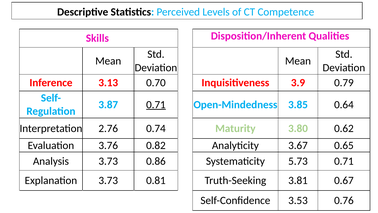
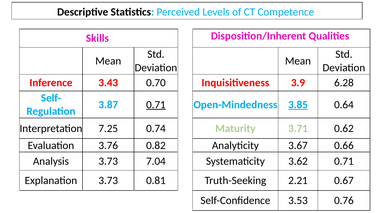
3.13: 3.13 -> 3.43 (108, 83)
0.79: 0.79 -> 6.28 (344, 83)
3.85 underline: none -> present (298, 104)
2.76: 2.76 -> 7.25 (108, 128)
3.80: 3.80 -> 3.71 (298, 128)
0.65: 0.65 -> 0.66 (344, 145)
0.86: 0.86 -> 7.04 (156, 161)
5.73: 5.73 -> 3.62 (298, 161)
3.81: 3.81 -> 2.21 (298, 180)
